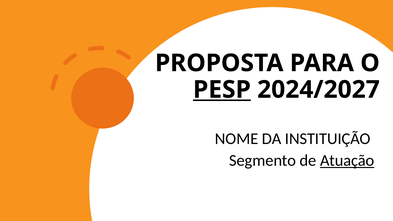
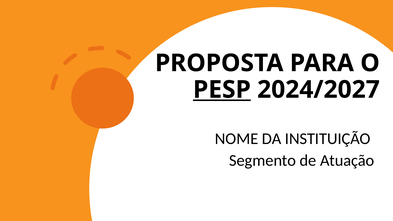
Atuação underline: present -> none (347, 161)
